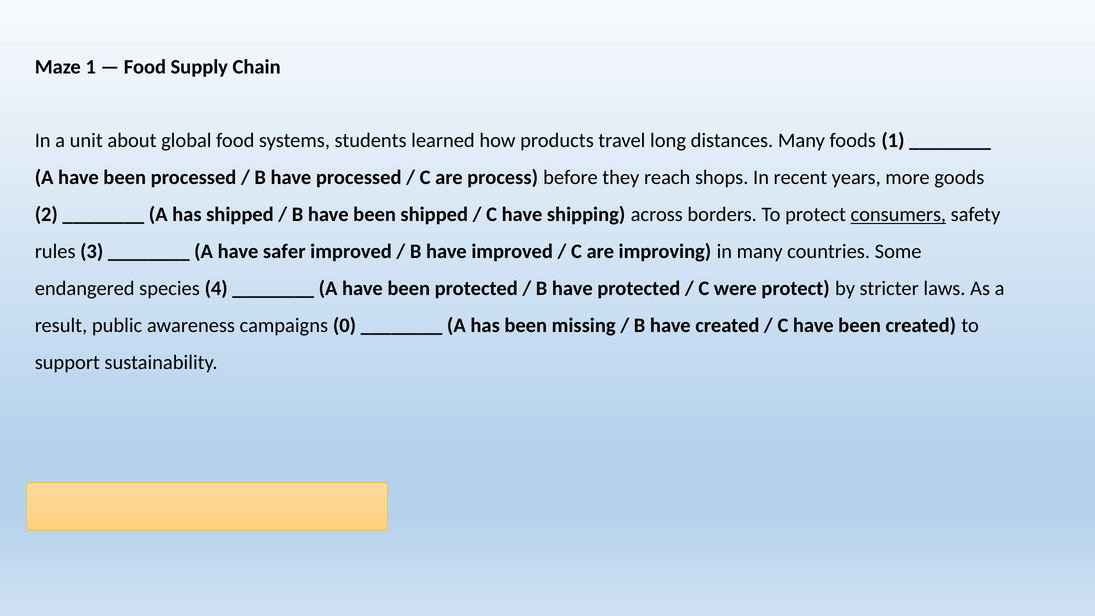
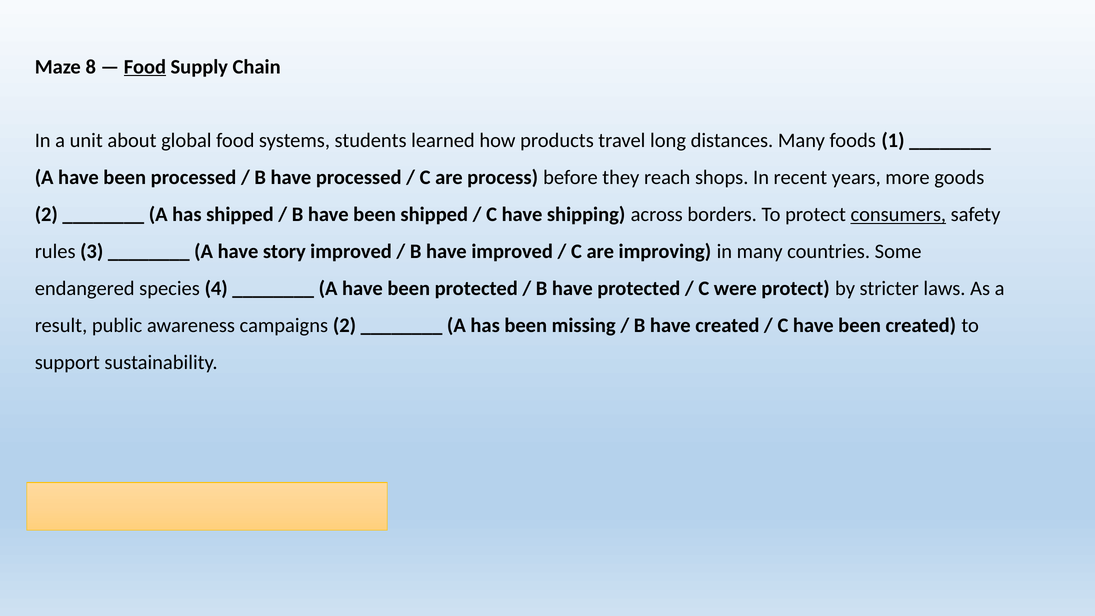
Maze 1: 1 -> 8 (91, 67)
Food underline: none -> present (145, 67)
safer: safer -> story (284, 252)
campaigns 0: 0 -> 2 (345, 325)
